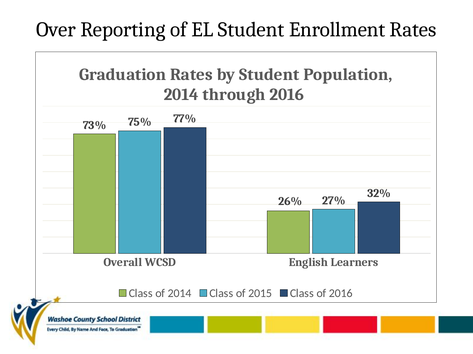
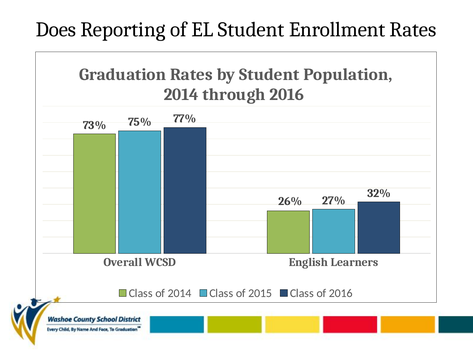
Over: Over -> Does (56, 30)
